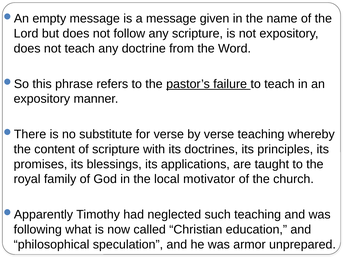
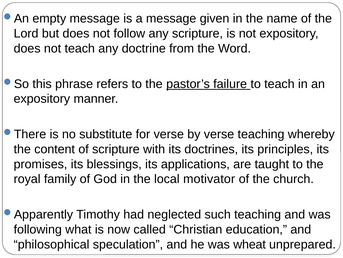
armor: armor -> wheat (250, 244)
